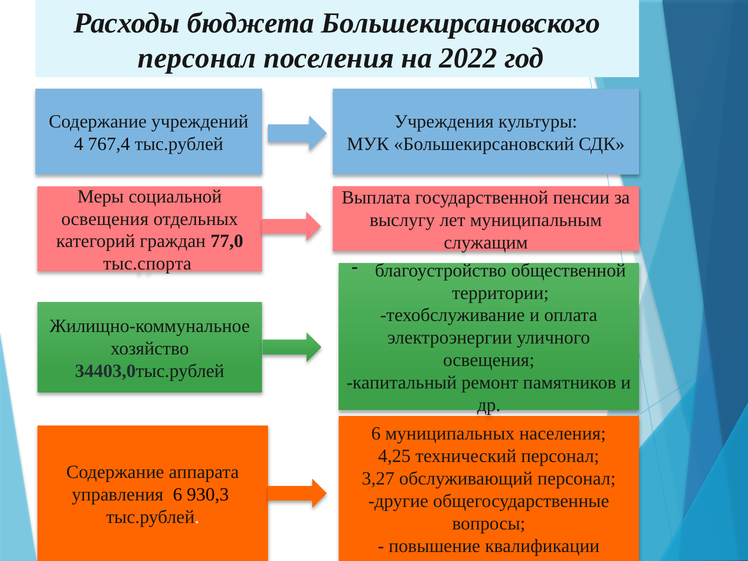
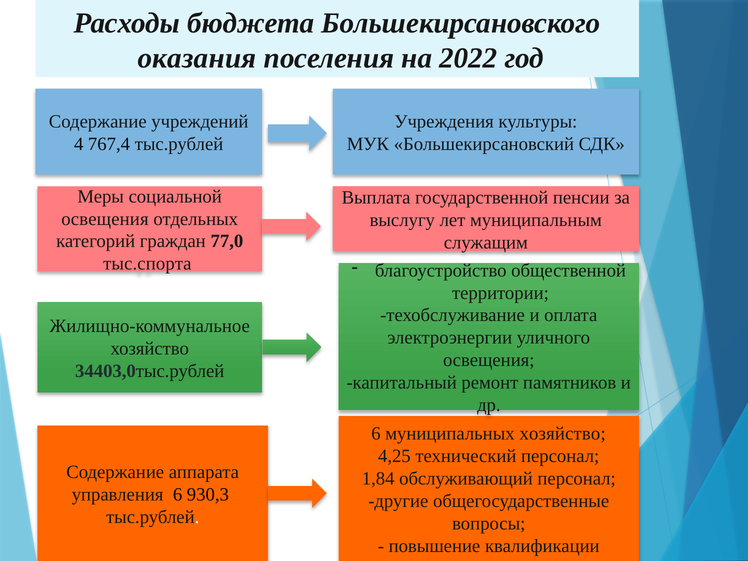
персонал: персонал -> оказания (197, 58)
муниципальных населения: населения -> хозяйство (563, 434)
3,27: 3,27 -> 1,84 (378, 479)
